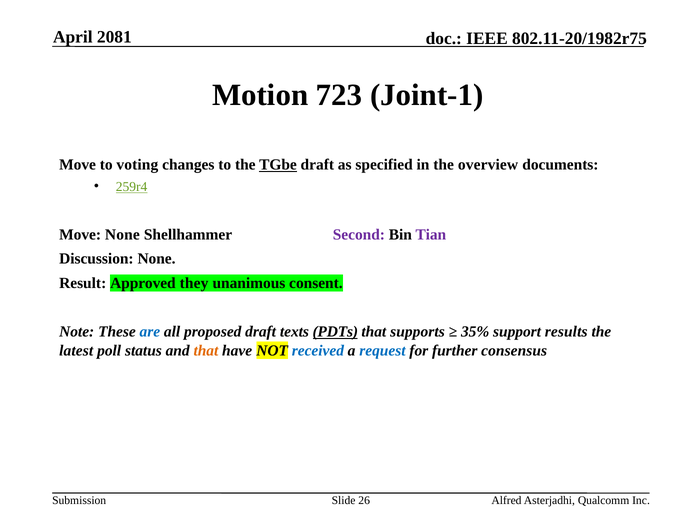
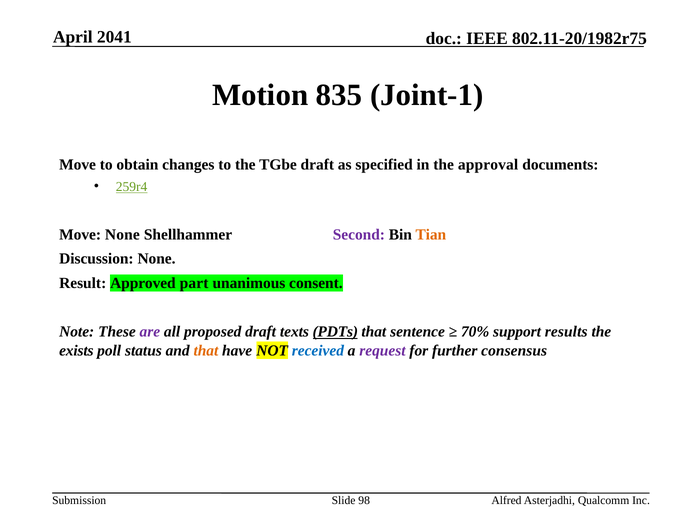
2081: 2081 -> 2041 (114, 37)
723: 723 -> 835 (339, 95)
voting: voting -> obtain (137, 165)
TGbe underline: present -> none (278, 165)
overview: overview -> approval (488, 165)
Tian colour: purple -> orange (431, 234)
they: they -> part (194, 283)
are colour: blue -> purple (150, 332)
supports: supports -> sentence (418, 332)
35%: 35% -> 70% (475, 332)
latest: latest -> exists (76, 350)
request colour: blue -> purple (382, 350)
26: 26 -> 98 (364, 501)
